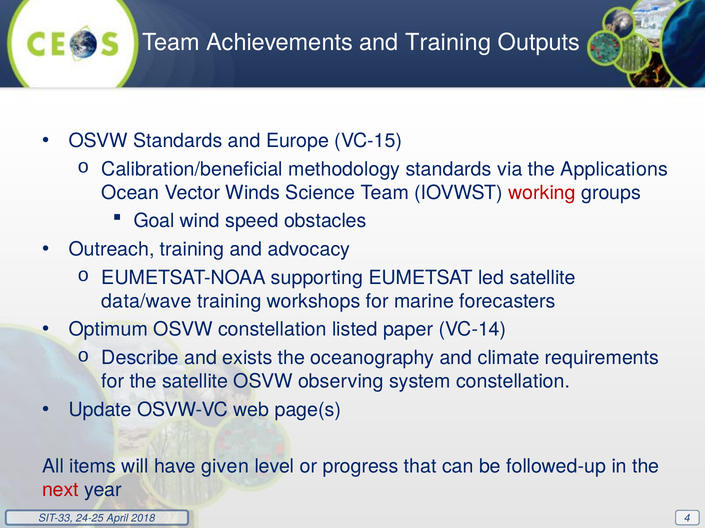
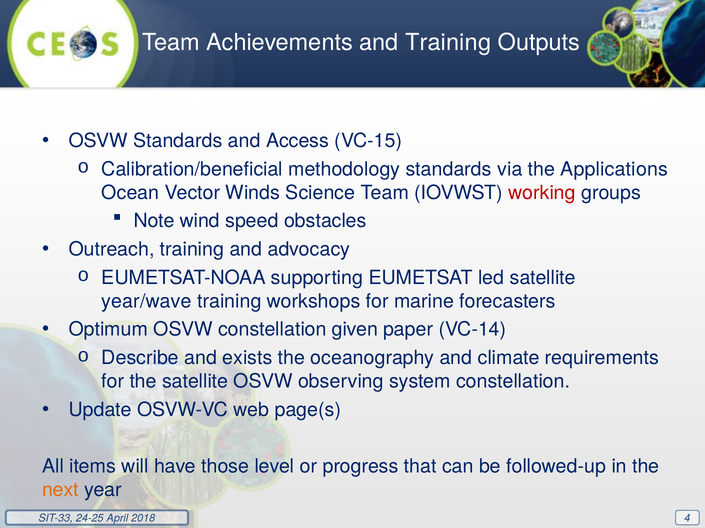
Europe: Europe -> Access (298, 141)
Goal: Goal -> Note (154, 221)
data/wave: data/wave -> year/wave (147, 302)
listed: listed -> given (355, 330)
given: given -> those (225, 467)
next colour: red -> orange (61, 491)
